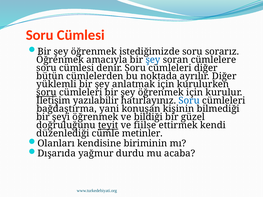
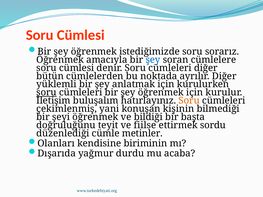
yazılabilir: yazılabilir -> buluşalım (96, 101)
Soru colour: blue -> orange (189, 101)
bağdaştırma: bağdaştırma -> çekimlenmiş (67, 109)
güzel: güzel -> başta (193, 117)
teyit underline: present -> none (108, 125)
kendi: kendi -> sordu (213, 125)
